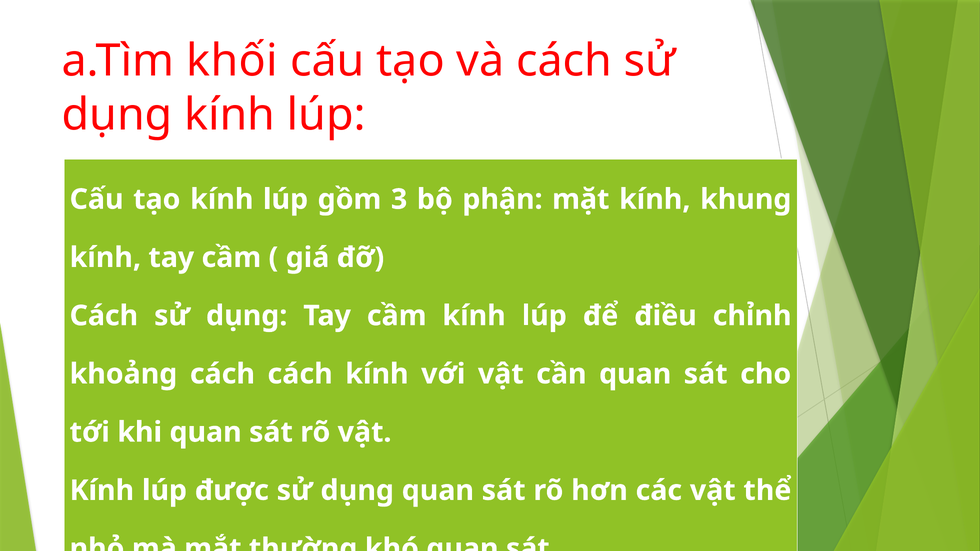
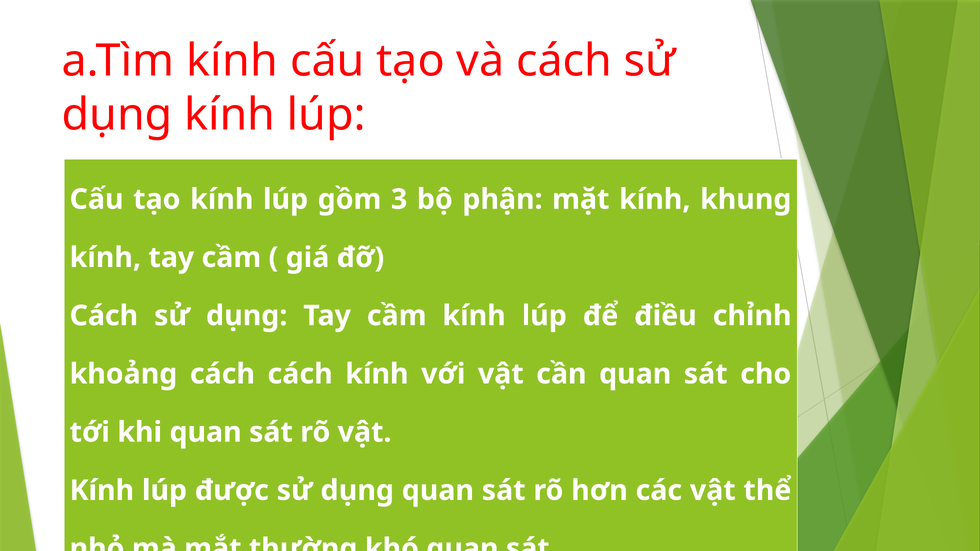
a.Tìm khối: khối -> kính (232, 61)
